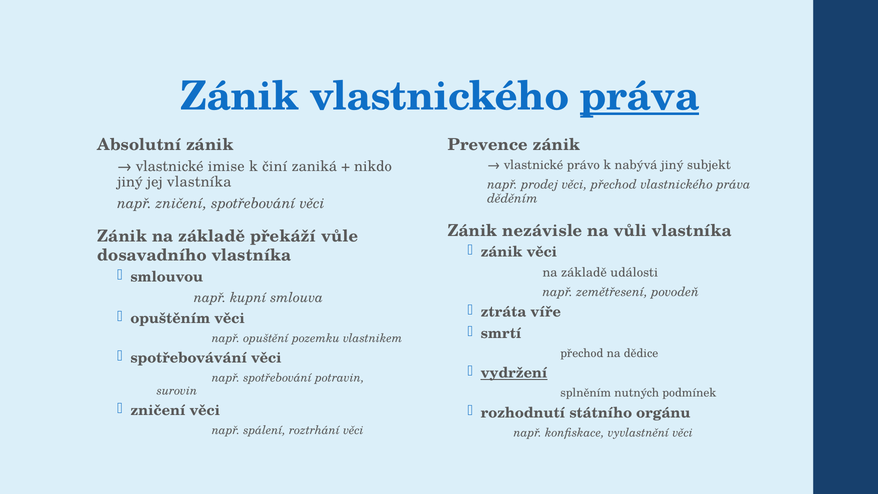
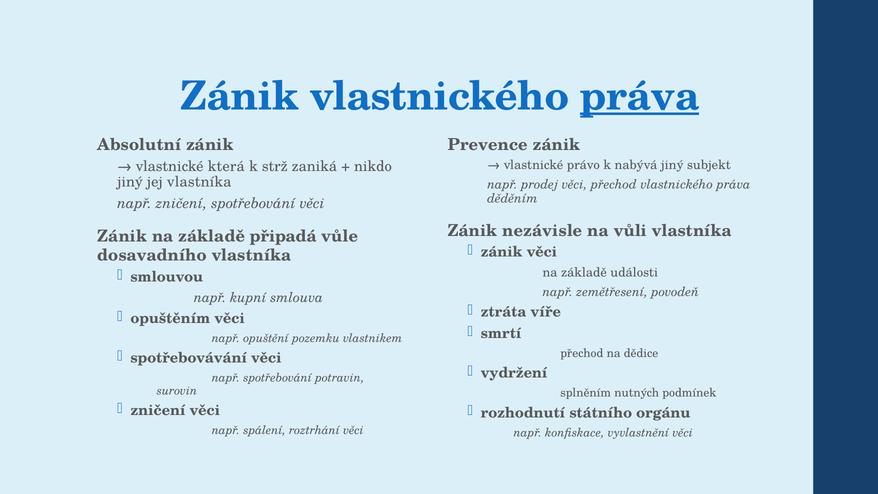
imise: imise -> která (226, 166)
činí: činí -> strž (275, 166)
překáží: překáží -> připadá (283, 236)
vydržení underline: present -> none (514, 373)
